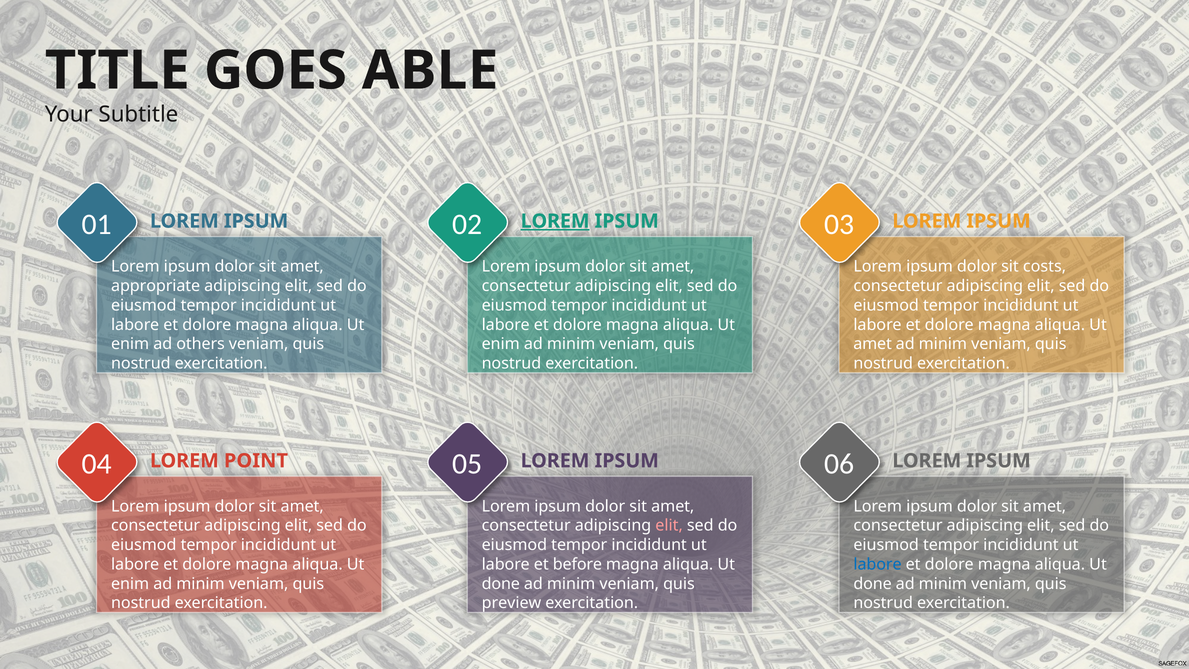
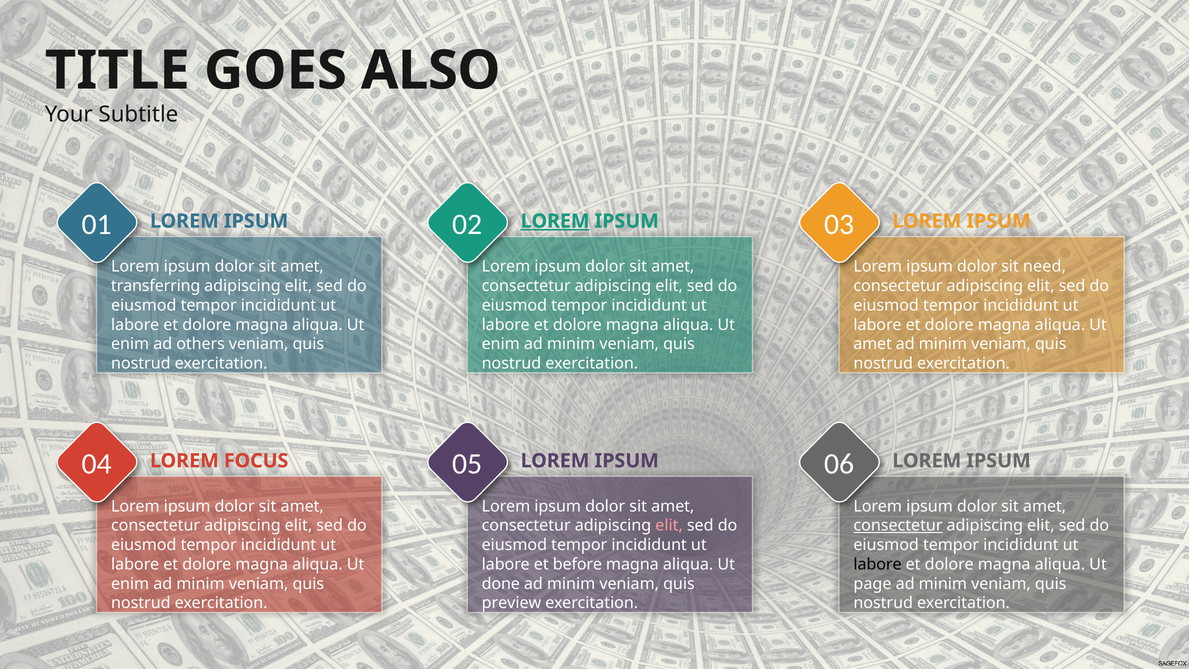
ABLE: ABLE -> ALSO (431, 71)
costs: costs -> need (1044, 267)
appropriate: appropriate -> transferring (156, 286)
POINT: POINT -> FOCUS (256, 461)
consectetur underline: none -> present (898, 525)
labore colour: blue -> black (878, 564)
done: done -> page (873, 584)
